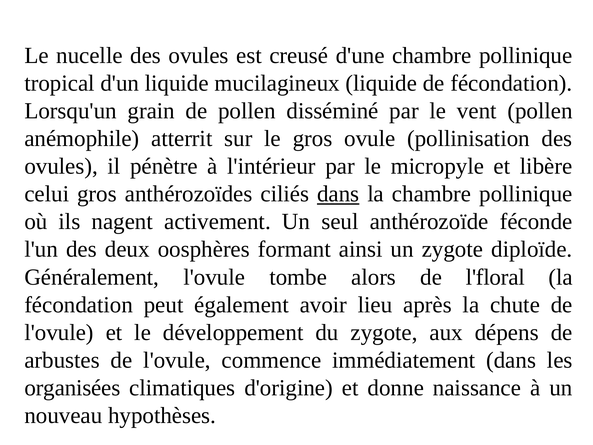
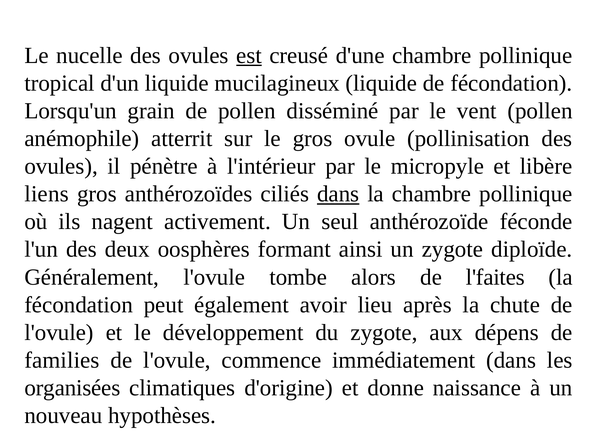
est underline: none -> present (249, 55)
celui: celui -> liens (47, 194)
l'floral: l'floral -> l'faites (495, 277)
arbustes: arbustes -> families (62, 360)
